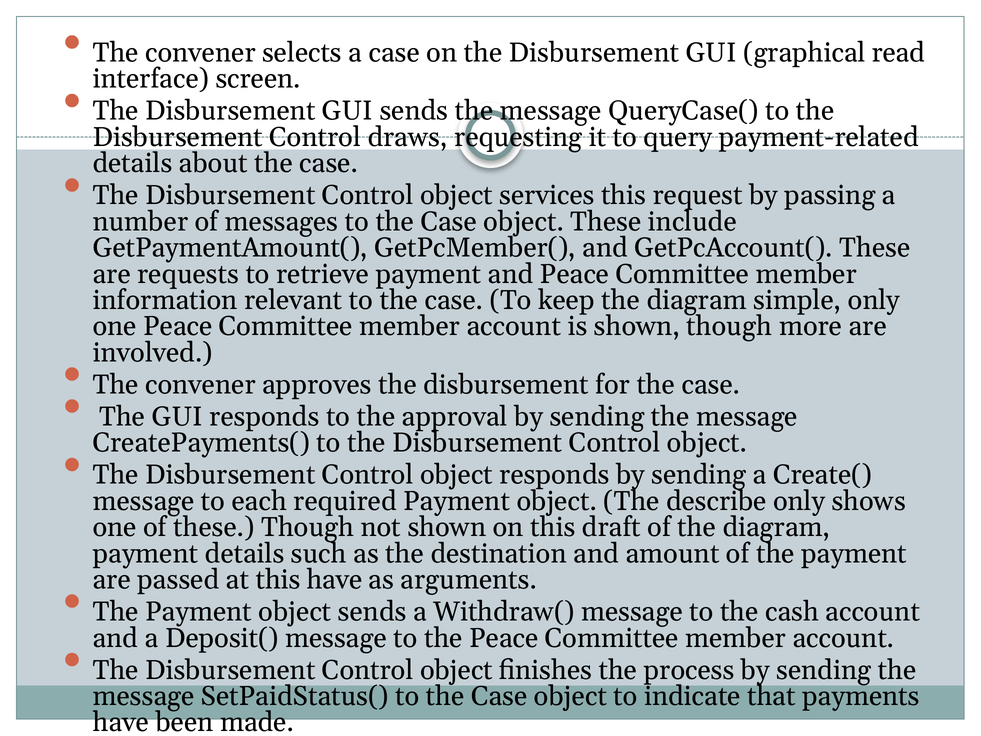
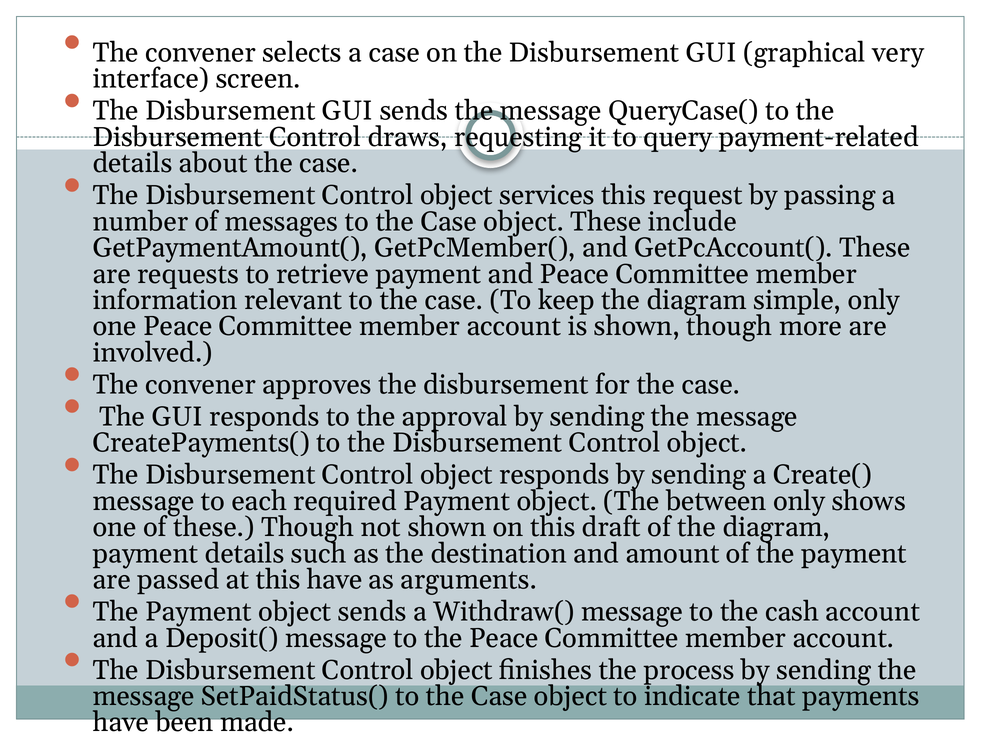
read: read -> very (898, 53)
describe: describe -> between (716, 501)
